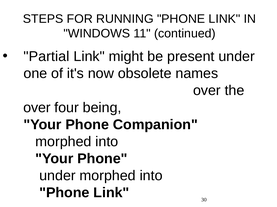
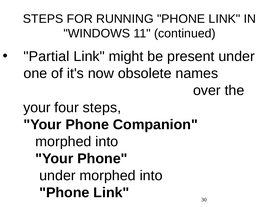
over: over -> your (37, 108)
four being: being -> steps (102, 108)
